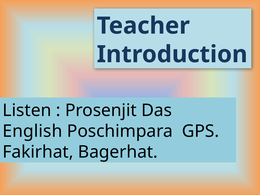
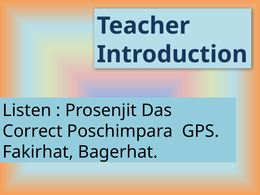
English: English -> Correct (33, 131)
